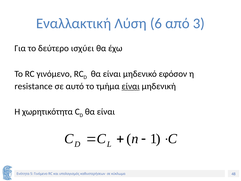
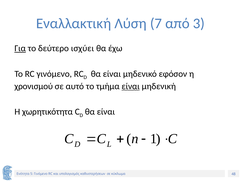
6: 6 -> 7 (156, 23)
Για underline: none -> present (20, 48)
resistance: resistance -> χρονισμού (34, 86)
